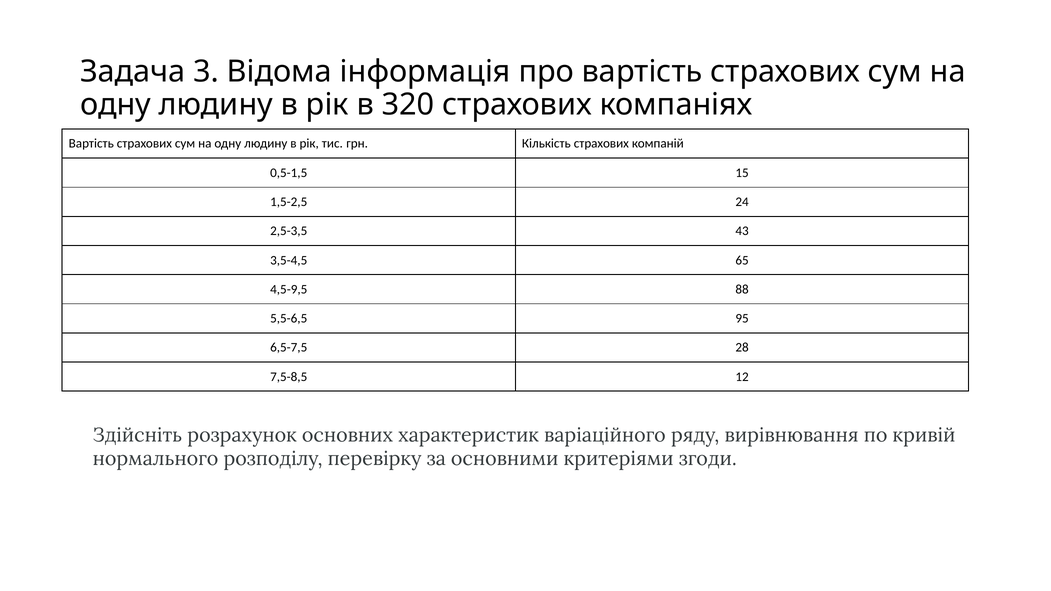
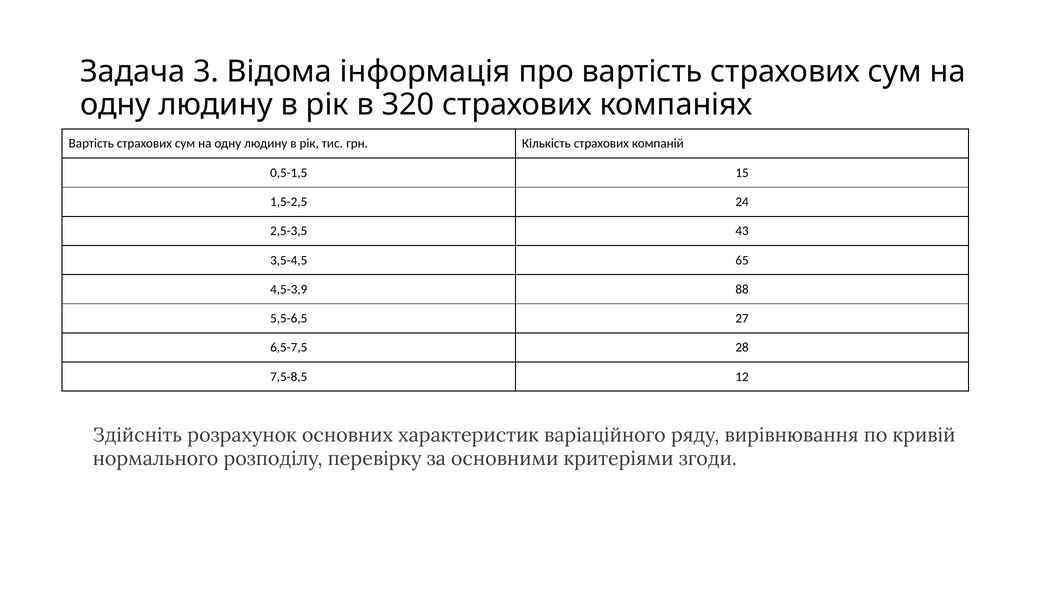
4,5-9,5: 4,5-9,5 -> 4,5-3,9 (289, 289)
95: 95 -> 27 (742, 319)
